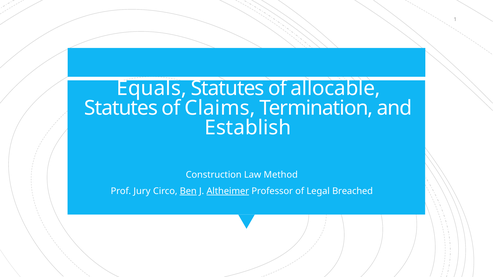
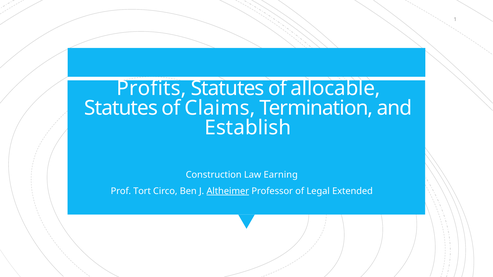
Equals: Equals -> Profits (151, 88)
Method: Method -> Earning (281, 175)
Jury: Jury -> Tort (142, 191)
Ben underline: present -> none (188, 191)
Breached: Breached -> Extended (353, 191)
